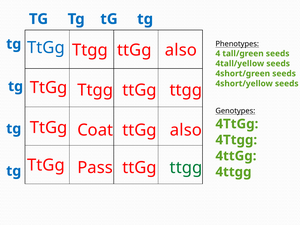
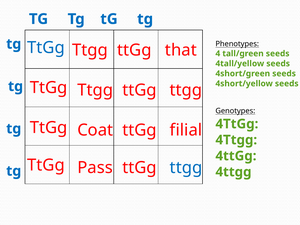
Ttgg ttGg also: also -> that (181, 50)
also: also -> filial (186, 130)
ttgg colour: green -> blue (186, 168)
